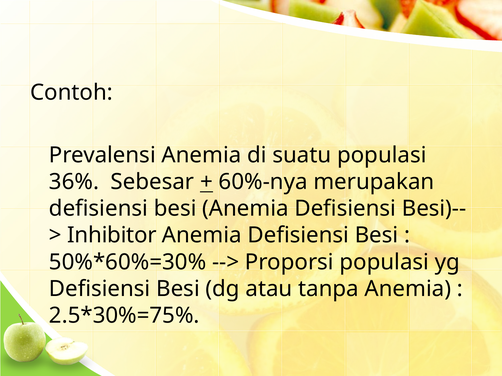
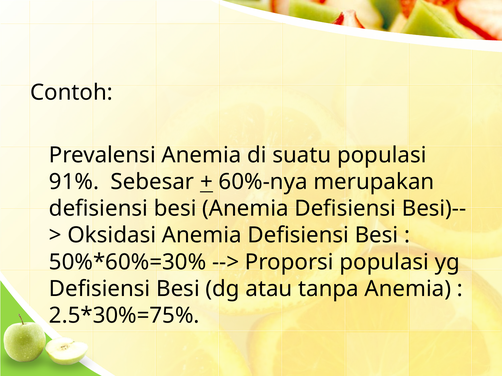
36%: 36% -> 91% (74, 182)
Inhibitor: Inhibitor -> Oksidasi (112, 236)
